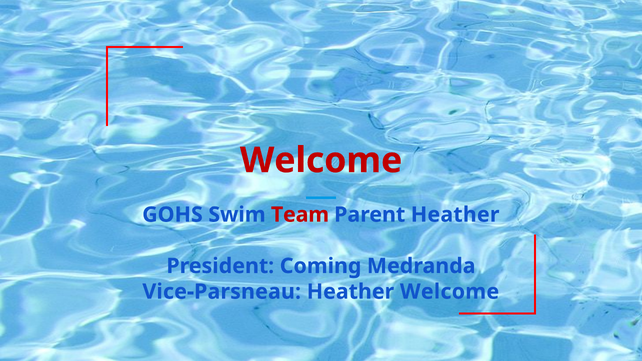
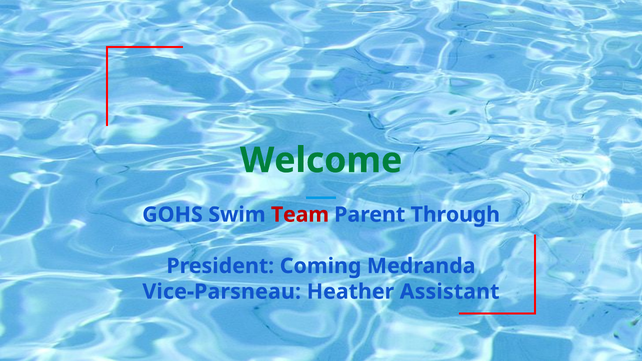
Welcome colour: red -> green (321, 160)
Parent Heather: Heather -> Through (455, 215)
Heather Welcome: Welcome -> Assistant (450, 292)
